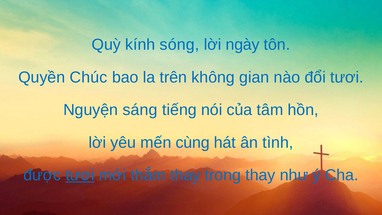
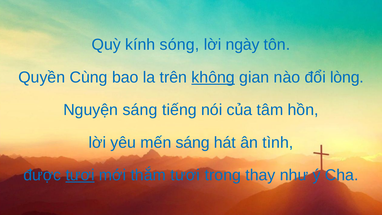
Chúc: Chúc -> Cùng (89, 77)
không underline: none -> present (213, 77)
đổi tươi: tươi -> lòng (347, 77)
mến cùng: cùng -> sáng (193, 143)
thắm thay: thay -> tươi (185, 175)
